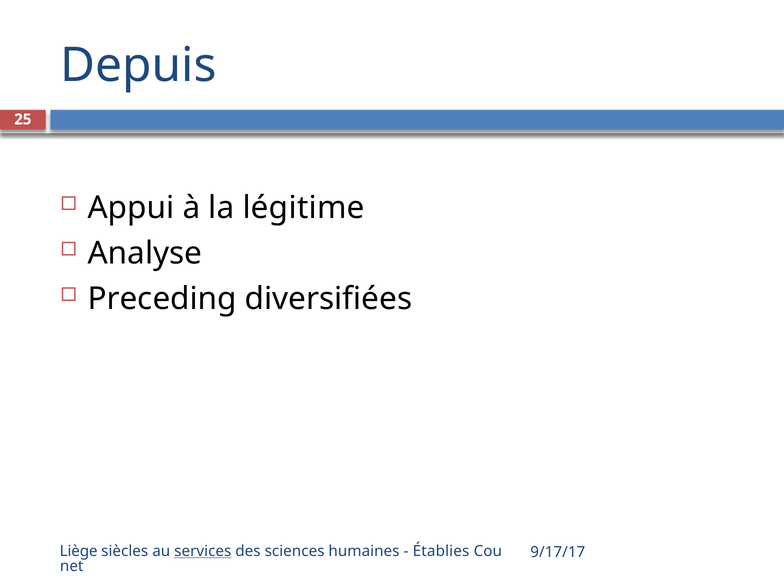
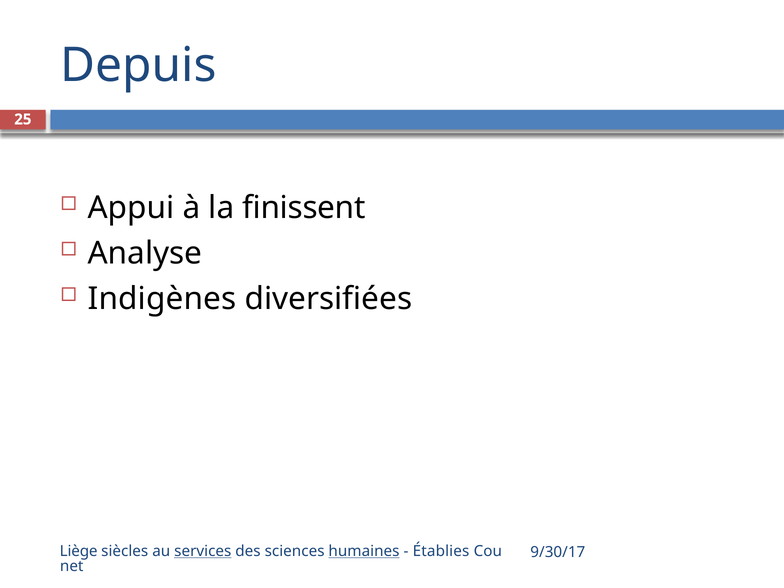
légitime: légitime -> finissent (304, 208)
Preceding: Preceding -> Indigènes (162, 299)
humaines underline: none -> present (364, 551)
9/17/17: 9/17/17 -> 9/30/17 (558, 552)
